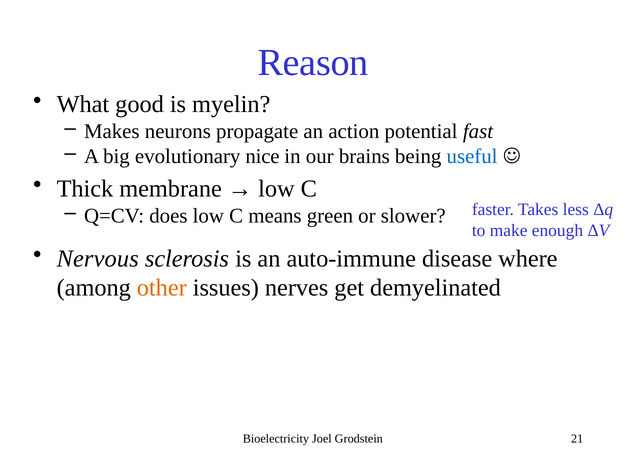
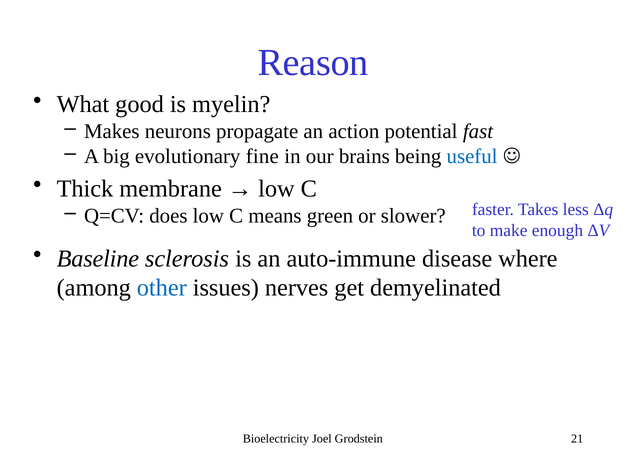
nice: nice -> fine (262, 156)
Nervous: Nervous -> Baseline (98, 259)
other colour: orange -> blue (162, 288)
